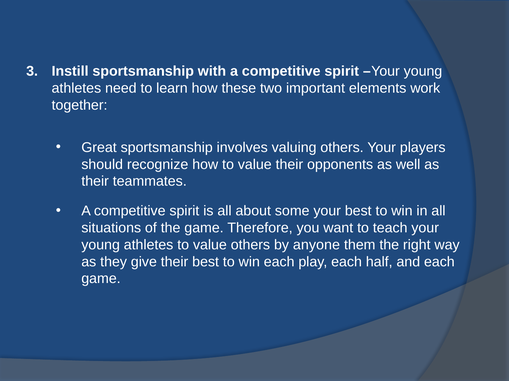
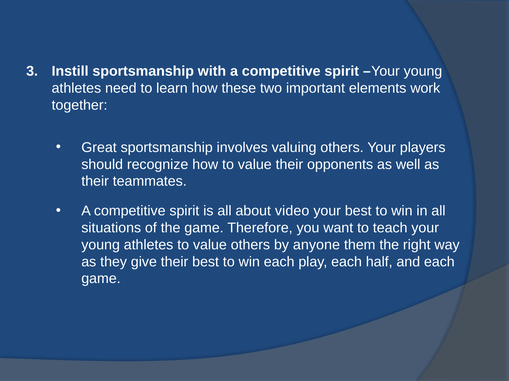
some: some -> video (292, 211)
